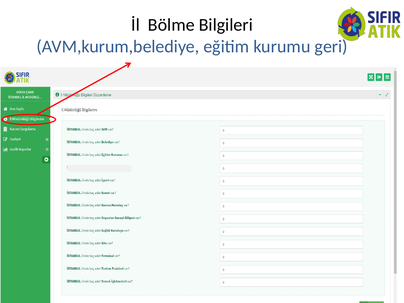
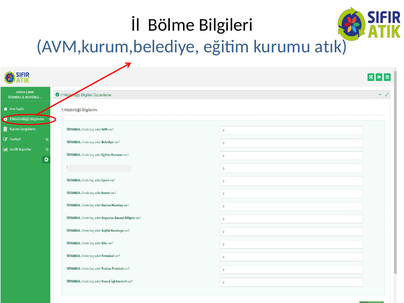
geri: geri -> atık (331, 47)
